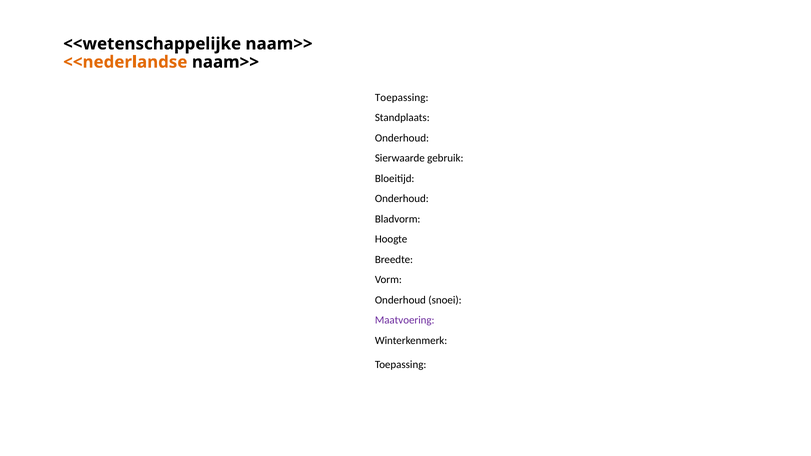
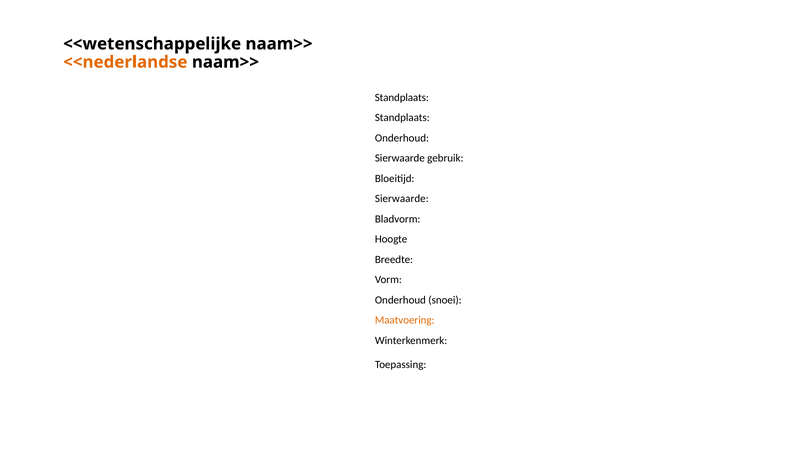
Toepassing: Toepassing -> Standplaats (402, 98)
Onderhoud: Onderhoud -> Sierwaarde (402, 199)
Maatvoering colour: purple -> orange (405, 320)
